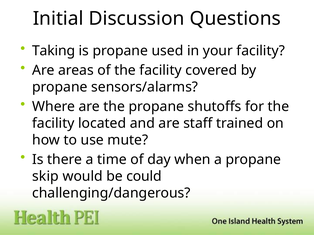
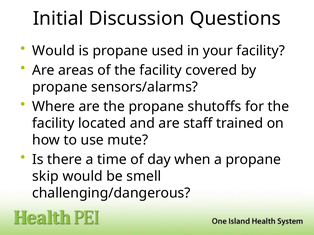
Taking: Taking -> Would (54, 51)
could: could -> smell (144, 177)
